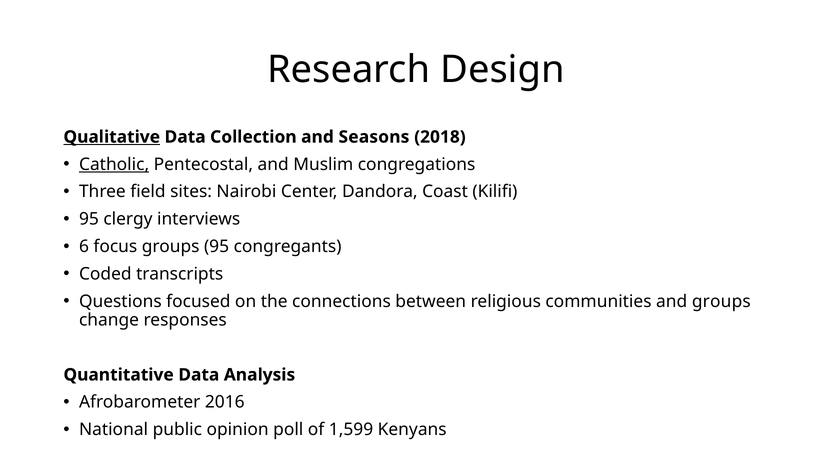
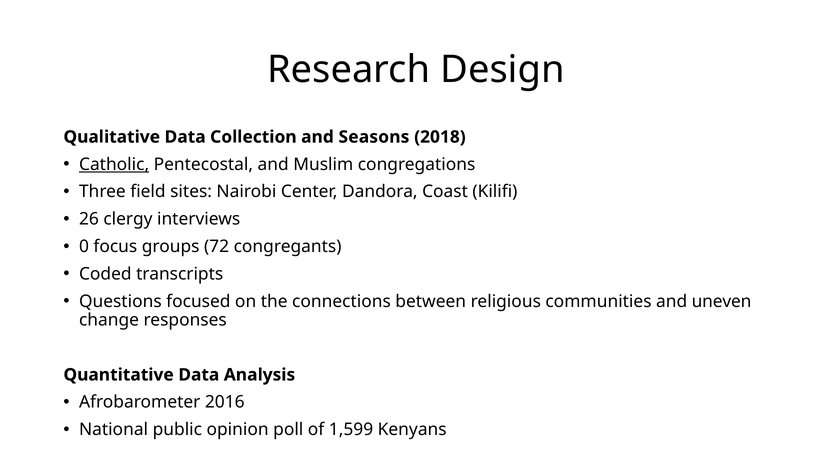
Qualitative underline: present -> none (112, 137)
95: 95 -> 26 (89, 219)
6: 6 -> 0 (84, 247)
groups 95: 95 -> 72 (217, 247)
and groups: groups -> uneven (722, 301)
